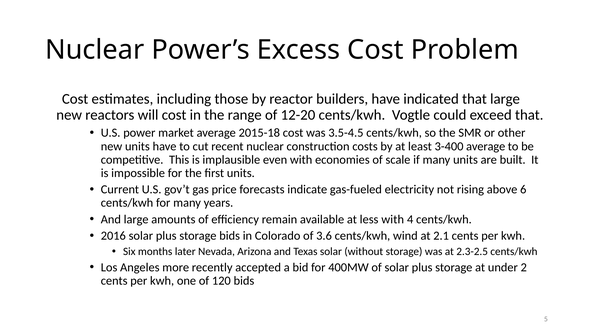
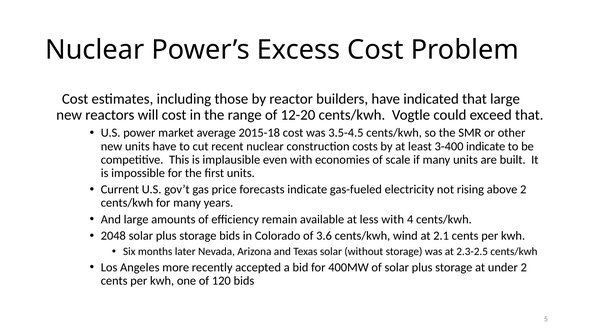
3-400 average: average -> indicate (486, 146)
above 6: 6 -> 2 (523, 189)
2016: 2016 -> 2048 (113, 235)
